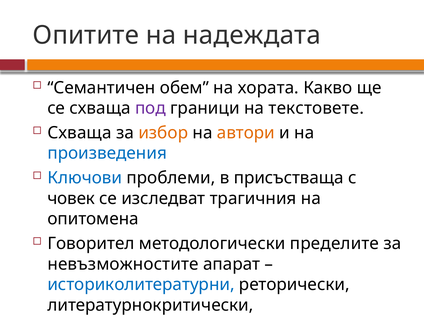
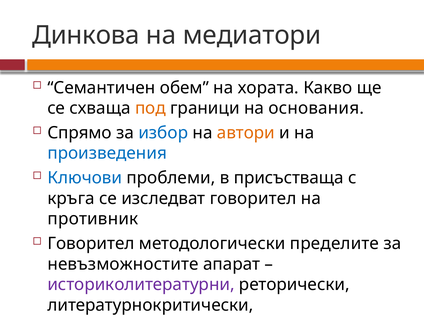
Опитите: Опитите -> Динкова (86, 35)
надеждата: надеждата -> медиатори (252, 35)
под colour: purple -> orange (150, 108)
текстовете: текстовете -> основания (316, 108)
Схваща: Схваща -> Спрямо (80, 133)
избор colour: orange -> blue (163, 133)
човек: човек -> кръга (71, 198)
изследват трагичния: трагичния -> говорител (253, 198)
опитомена: опитомена -> противник (93, 219)
историколитературни colour: blue -> purple (141, 285)
